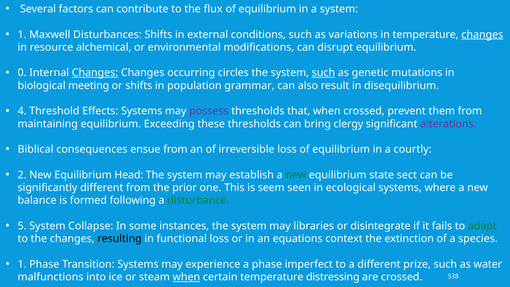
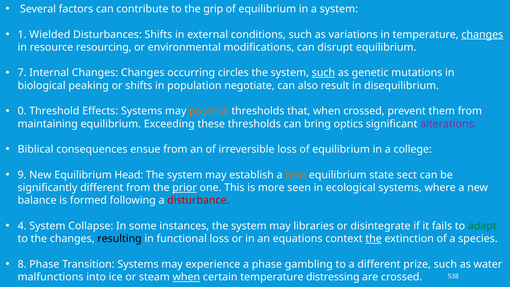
flux: flux -> grip (213, 9)
Maxwell: Maxwell -> Wielded (50, 35)
alchemical: alchemical -> resourcing (104, 47)
0: 0 -> 7 (22, 73)
Changes underline: present -> none (95, 73)
meeting: meeting -> peaking (89, 86)
grammar: grammar -> negotiate (250, 86)
4: 4 -> 0 (22, 111)
possess colour: purple -> orange (209, 111)
clergy: clergy -> optics (348, 124)
courtly: courtly -> college (413, 149)
2: 2 -> 9 (22, 175)
new colour: green -> orange (296, 175)
prior underline: none -> present (185, 188)
seem: seem -> more (271, 188)
disturbance colour: green -> red (198, 200)
5: 5 -> 4 (22, 226)
the underline: none -> present (374, 239)
1: 1 -> 8 (22, 264)
imperfect: imperfect -> gambling (309, 264)
